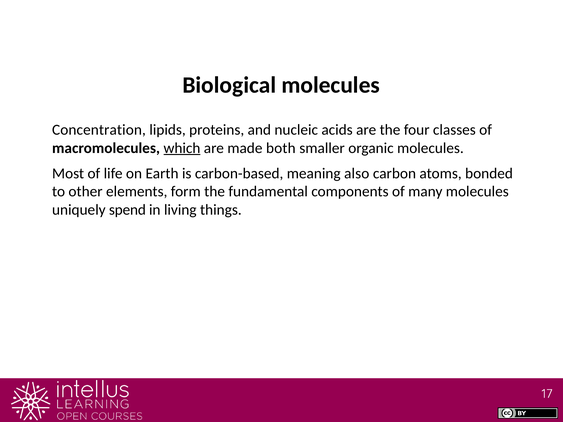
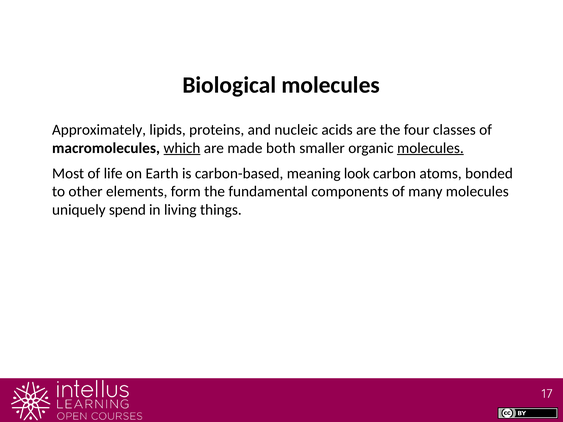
Concentration: Concentration -> Approximately (99, 130)
molecules underline: none -> present (430, 148)
also: also -> look (357, 173)
